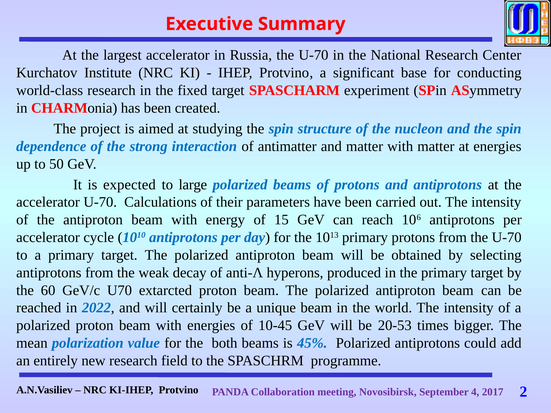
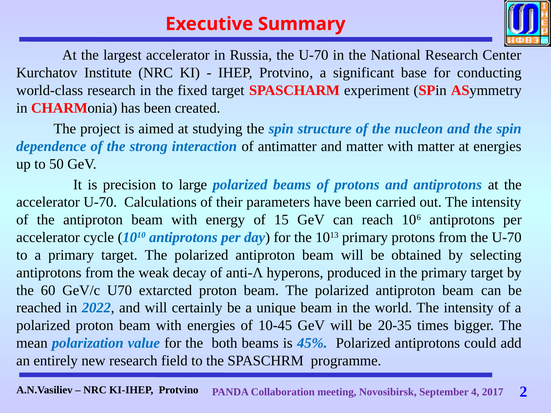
expected: expected -> precision (130, 185)
20-53: 20-53 -> 20-35 (395, 326)
